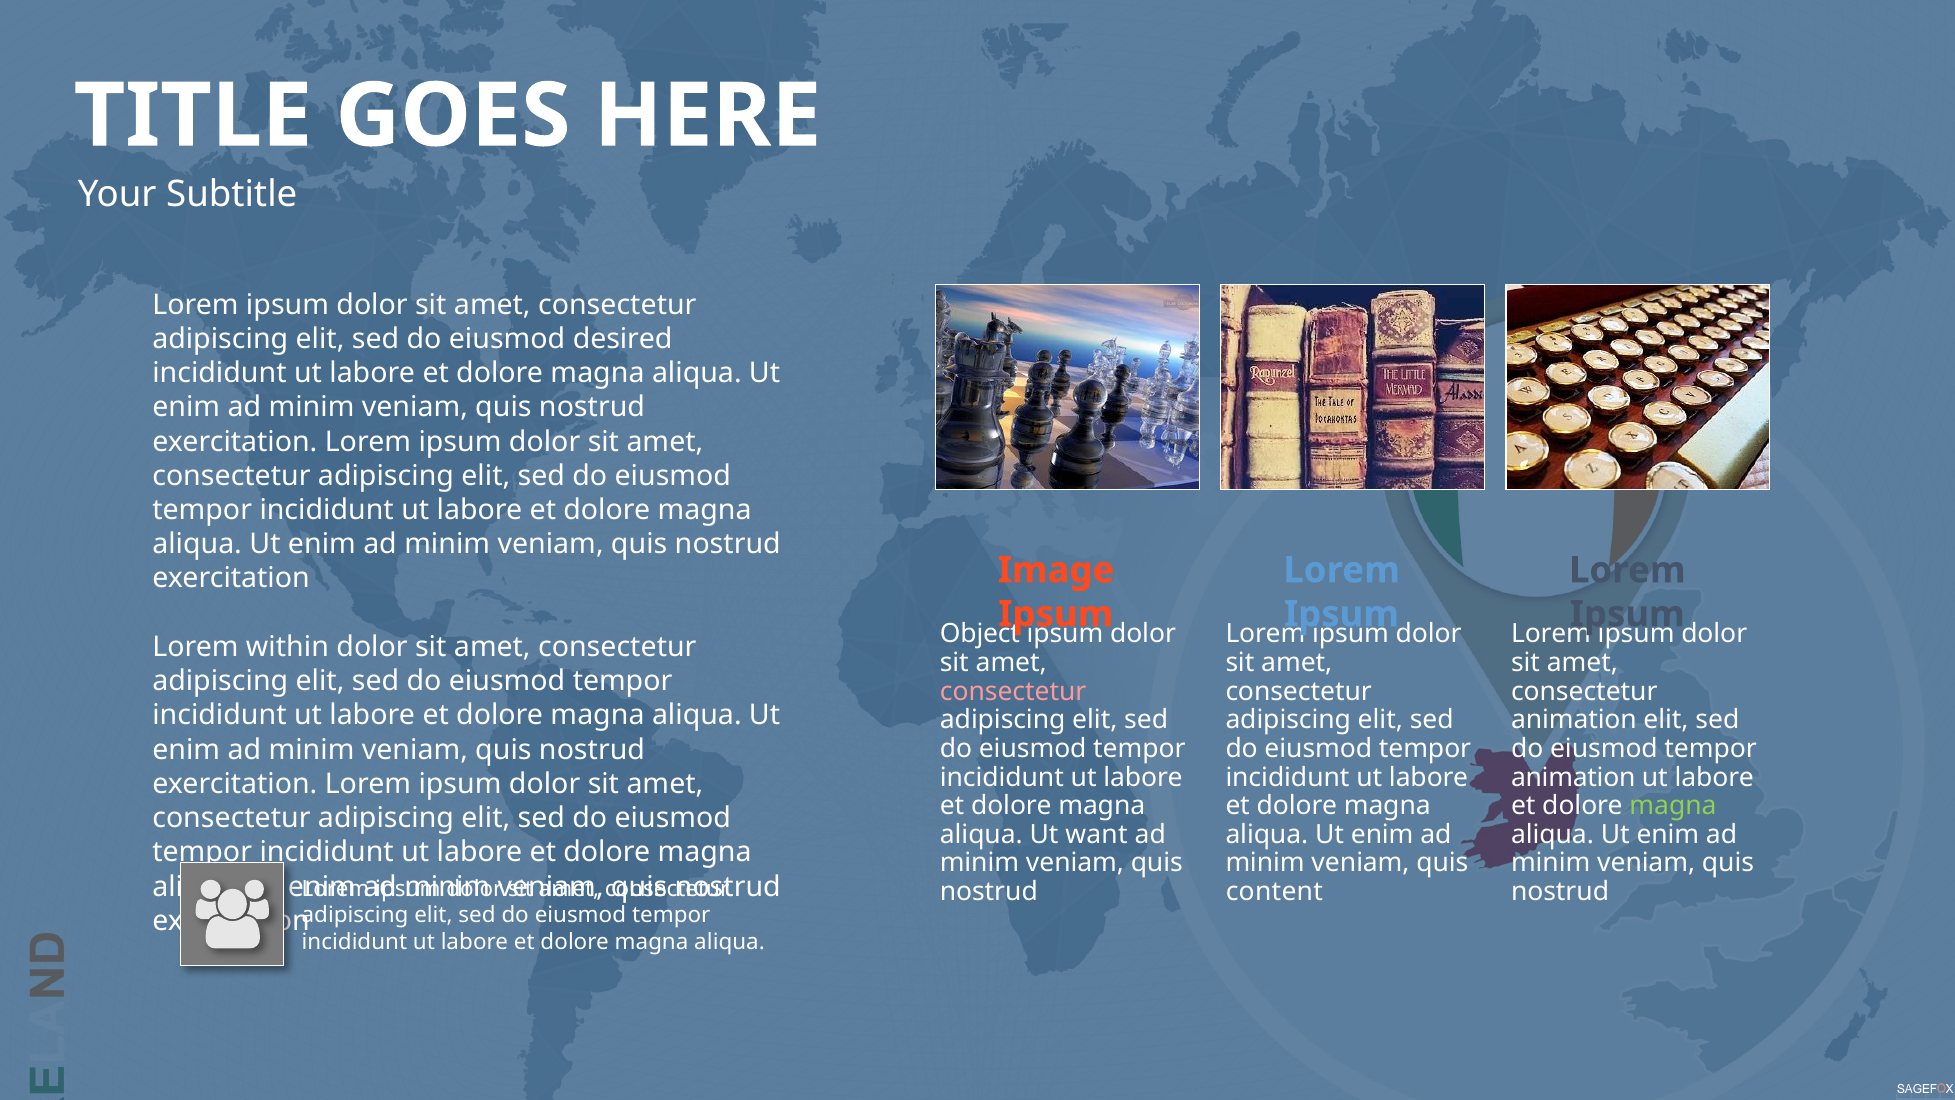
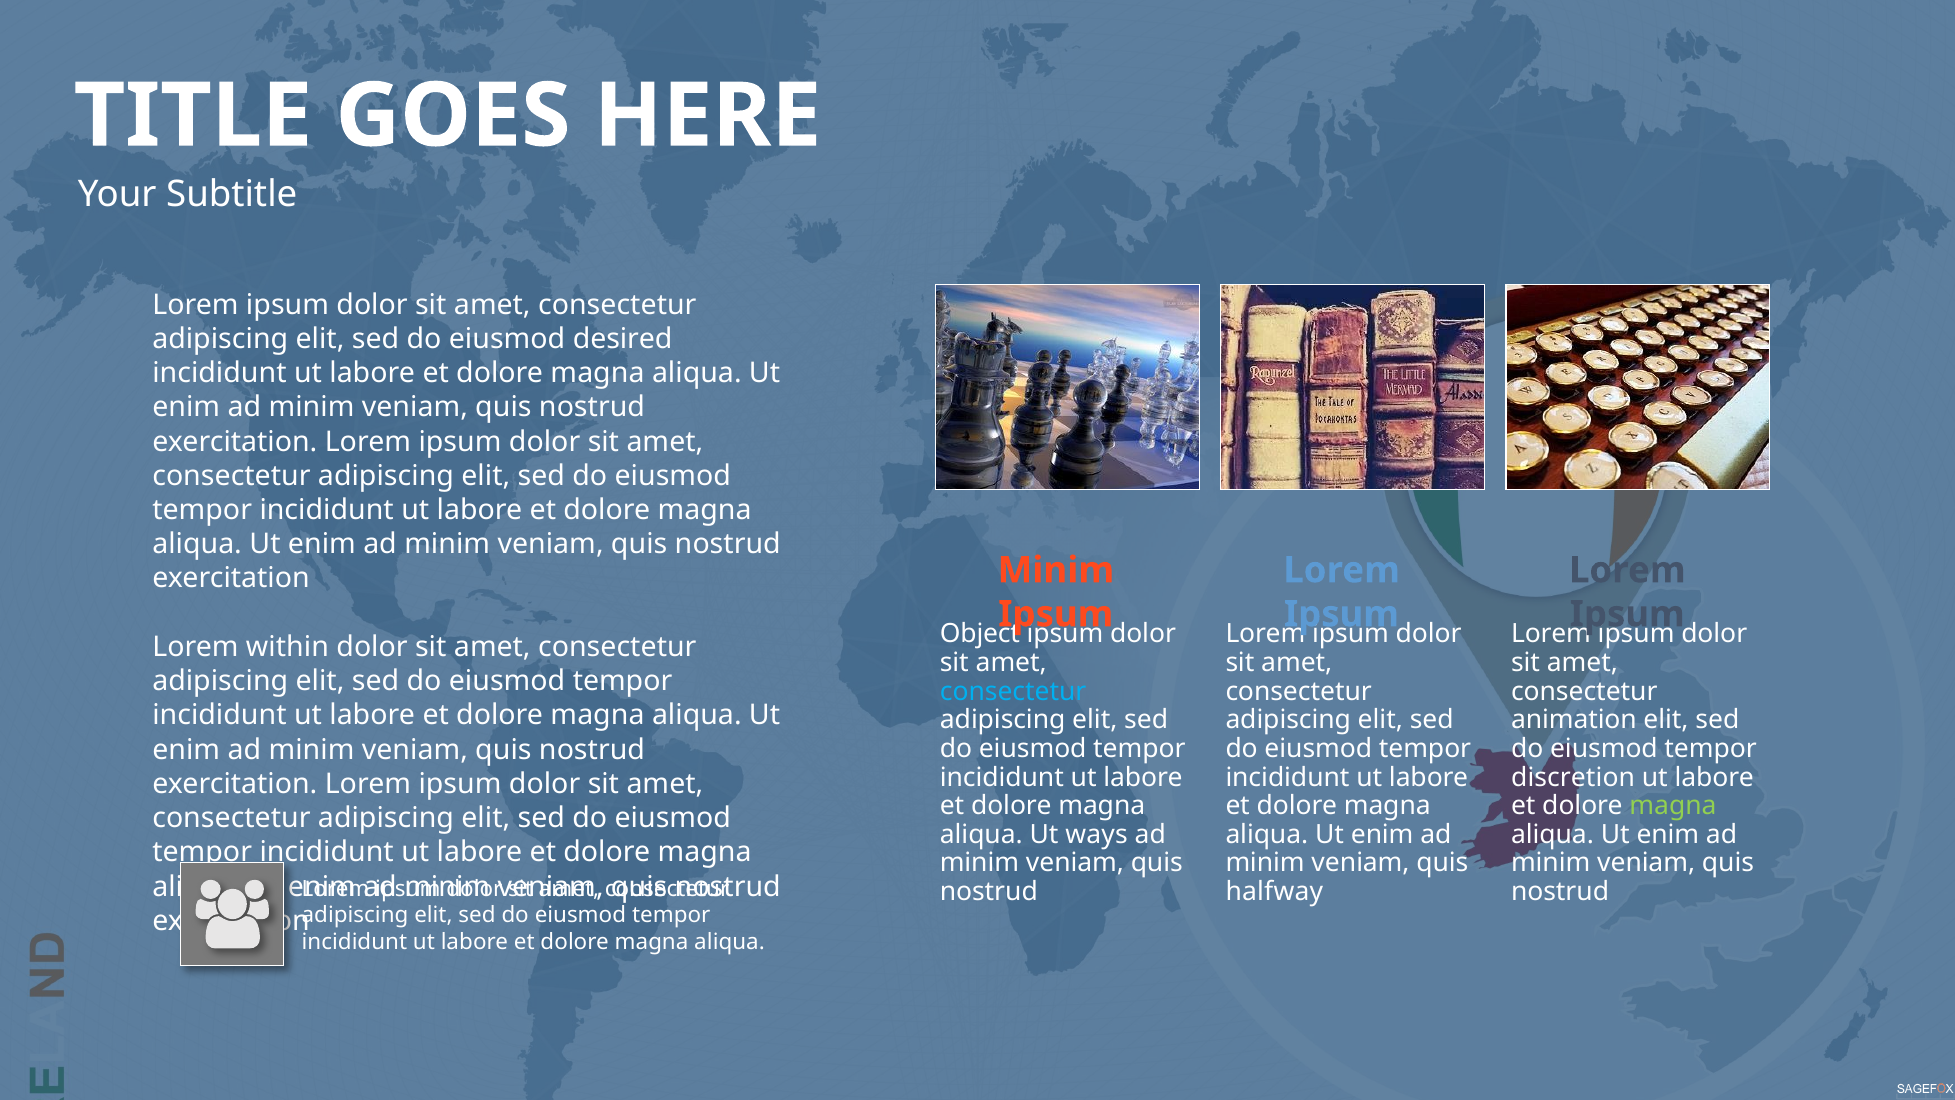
Image: Image -> Minim (1056, 570)
consectetur colour: pink -> light blue (1013, 691)
animation: animation -> discretion (1573, 777)
want: want -> ways (1097, 834)
content: content -> halfway (1274, 892)
